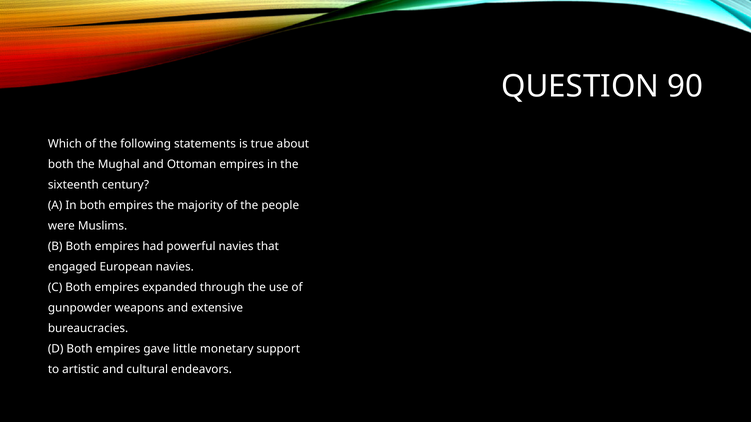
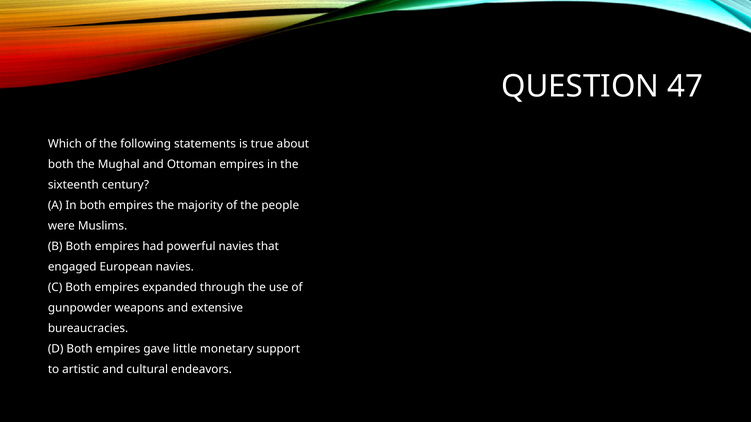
90: 90 -> 47 (685, 87)
